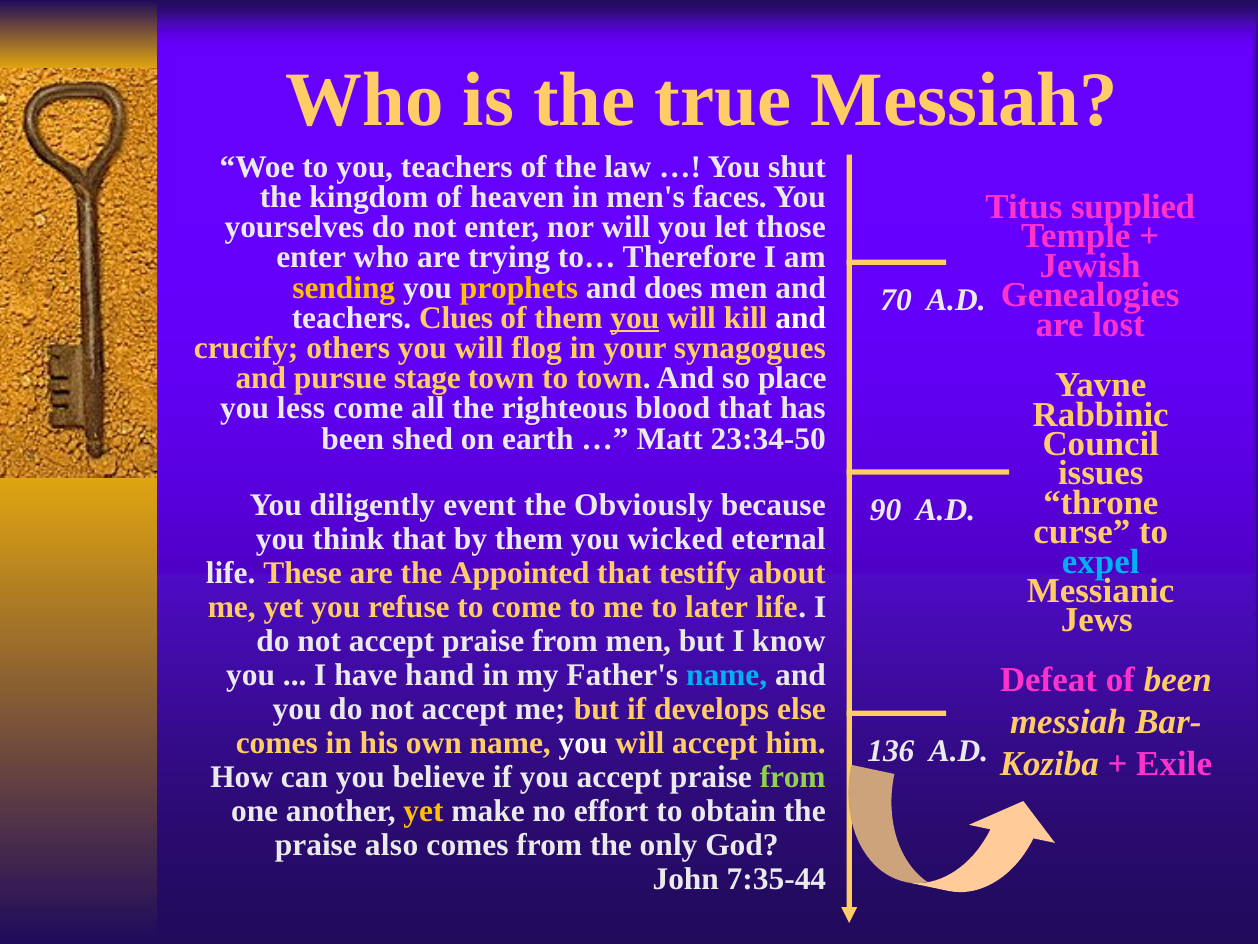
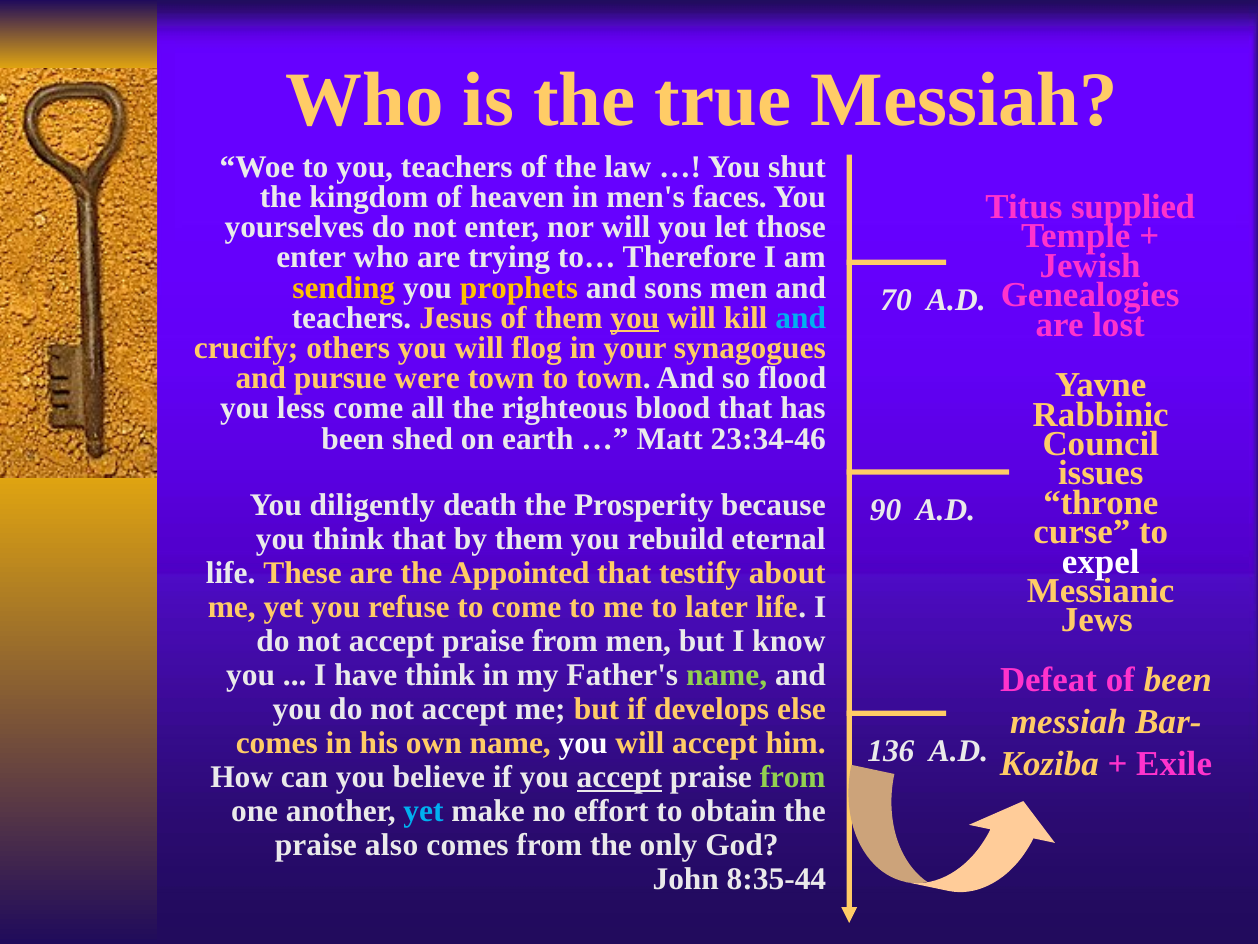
does: does -> sons (673, 288)
Clues: Clues -> Jesus (456, 318)
and colour: white -> light blue (801, 318)
stage: stage -> were (427, 378)
place: place -> flood (792, 378)
23:34-50: 23:34-50 -> 23:34-46 (768, 439)
event: event -> death (480, 505)
Obviously: Obviously -> Prosperity (644, 505)
wicked: wicked -> rebuild (676, 539)
expel colour: light blue -> white (1101, 561)
have hand: hand -> think (440, 675)
name colour: light blue -> light green (727, 675)
accept underline: none -> present (619, 777)
yet colour: yellow -> light blue (424, 811)
7:35-44: 7:35-44 -> 8:35-44 (776, 879)
